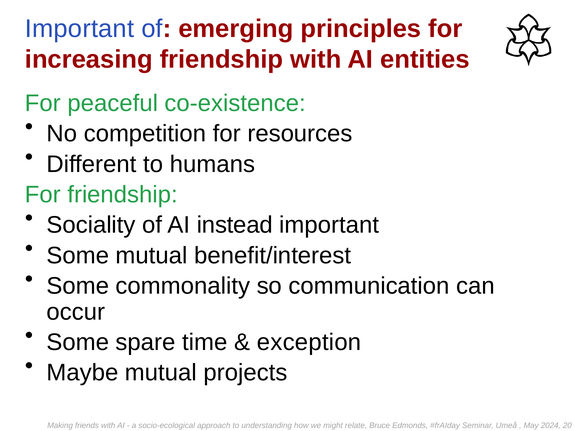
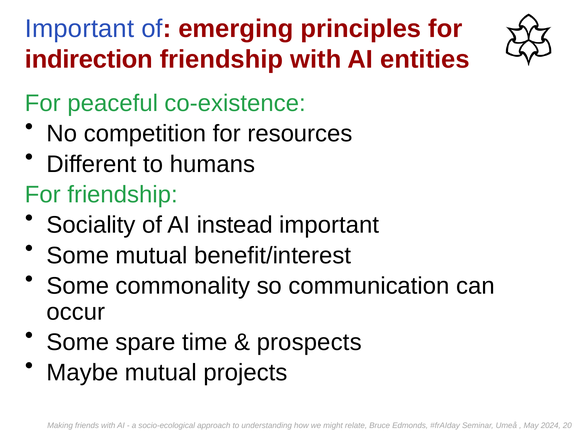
increasing: increasing -> indirection (89, 59)
exception: exception -> prospects (309, 342)
